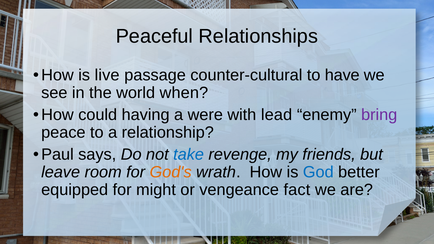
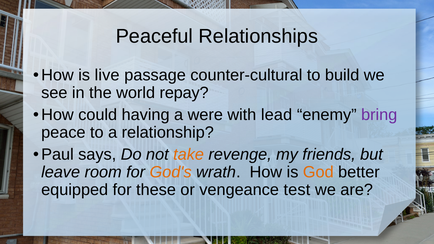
have: have -> build (342, 75)
when: when -> repay (184, 93)
take colour: blue -> orange (189, 155)
God colour: blue -> orange (318, 172)
might: might -> these (156, 190)
fact: fact -> test (297, 190)
